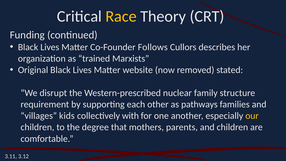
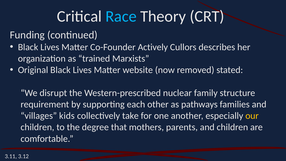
Race colour: yellow -> light blue (121, 16)
Follows: Follows -> Actively (153, 47)
with: with -> take (130, 116)
